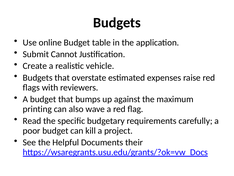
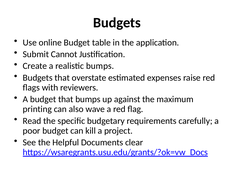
realistic vehicle: vehicle -> bumps (100, 66)
their: their -> clear (134, 142)
